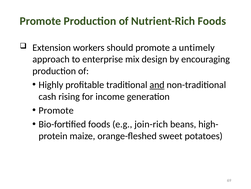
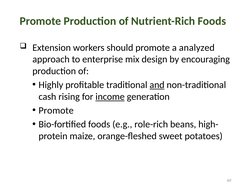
untimely: untimely -> analyzed (197, 47)
income underline: none -> present (110, 96)
join-rich: join-rich -> role-rich (151, 124)
